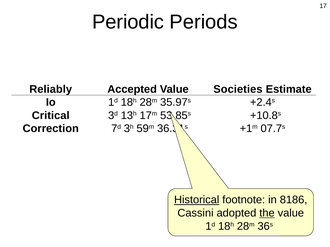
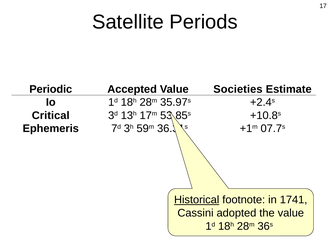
Periodic: Periodic -> Satellite (128, 22)
Reliably: Reliably -> Periodic (51, 89)
Correction: Correction -> Ephemeris (51, 129)
8186: 8186 -> 1741 (294, 200)
the underline: present -> none (267, 213)
